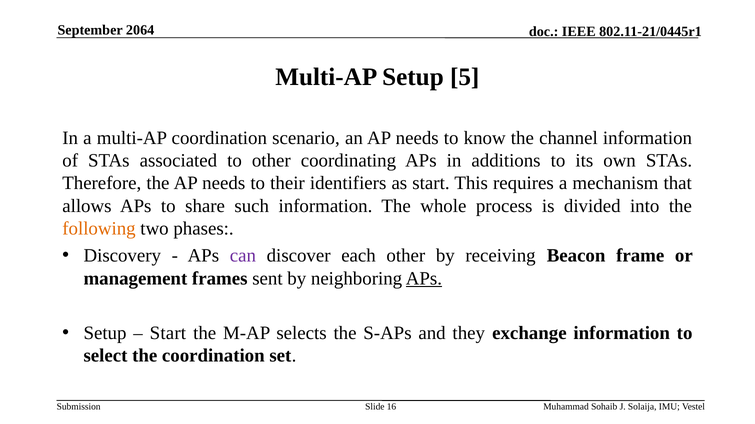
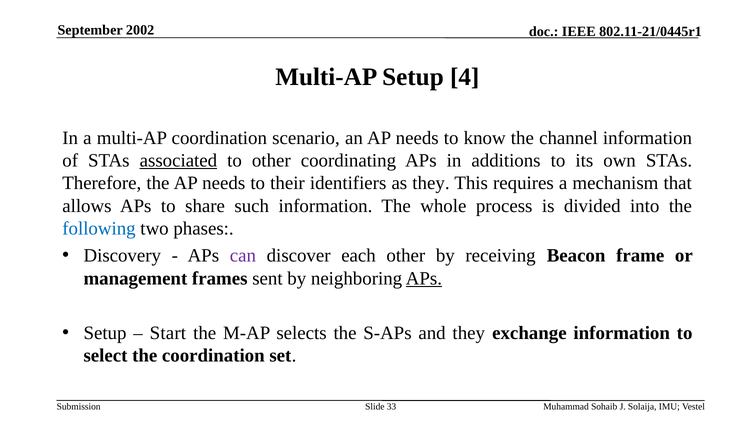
2064: 2064 -> 2002 (140, 30)
5: 5 -> 4 (465, 77)
associated underline: none -> present (178, 161)
as start: start -> they (431, 183)
following colour: orange -> blue (99, 229)
16: 16 -> 33 (391, 407)
